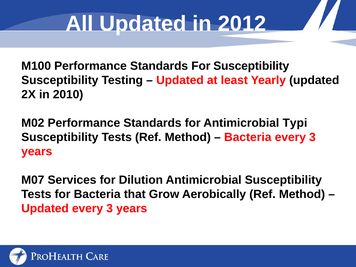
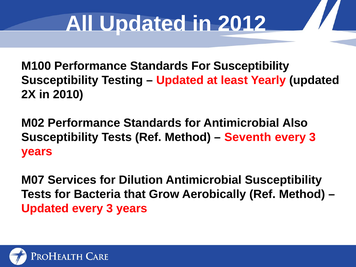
Typi: Typi -> Also (295, 123)
Bacteria: Bacteria -> Seventh (248, 137)
